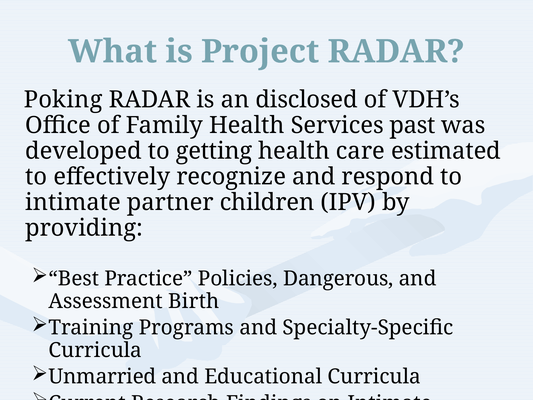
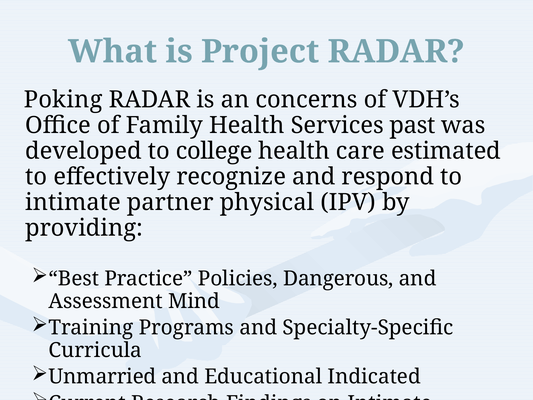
disclosed: disclosed -> concerns (307, 100)
getting: getting -> college (214, 151)
children: children -> physical (267, 202)
Birth: Birth -> Mind (194, 301)
Educational Curricula: Curricula -> Indicated (374, 376)
